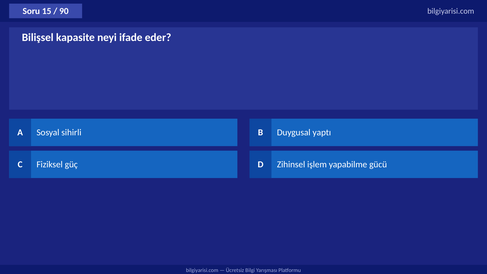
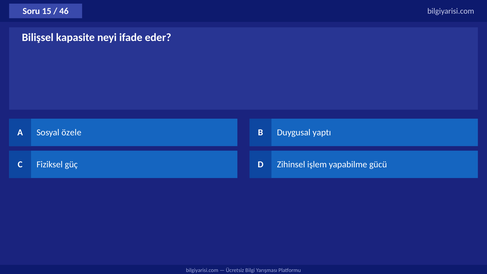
90: 90 -> 46 (64, 11)
sihirli: sihirli -> özele (71, 133)
